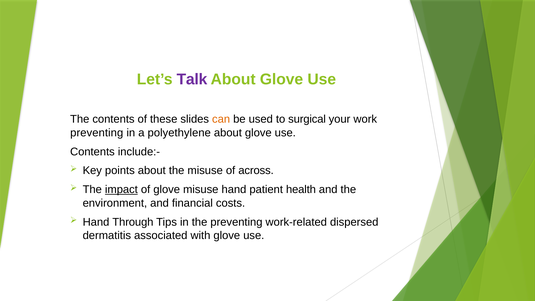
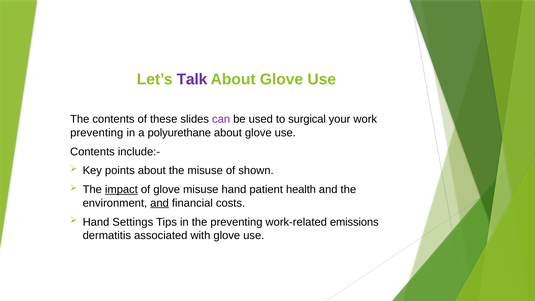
can colour: orange -> purple (221, 119)
polyethylene: polyethylene -> polyurethane (179, 133)
across: across -> shown (256, 171)
and underline: none -> present (160, 203)
Through: Through -> Settings (133, 222)
dispersed: dispersed -> emissions (354, 222)
